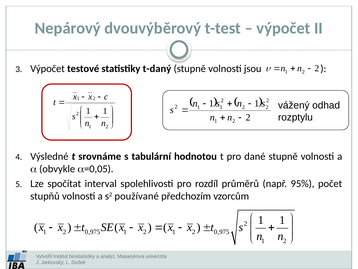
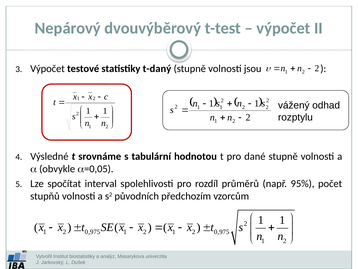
používané: používané -> původních (137, 196)
